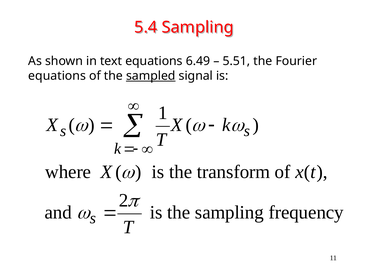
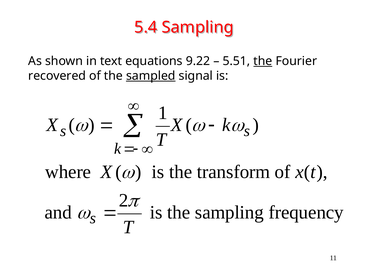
6.49: 6.49 -> 9.22 (198, 61)
the underline: none -> present (263, 61)
equations: equations -> recovered (57, 76)
